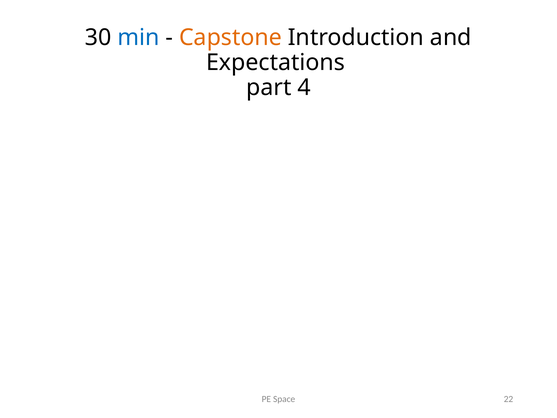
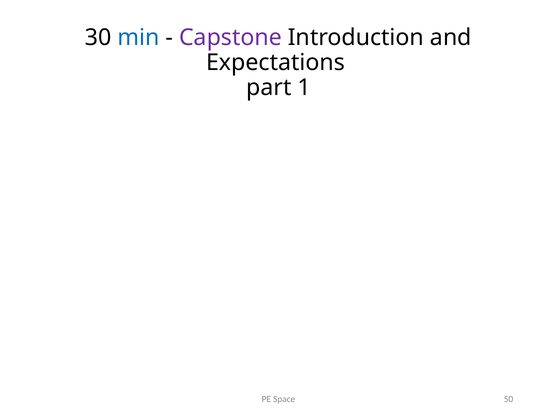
Capstone colour: orange -> purple (230, 37)
4: 4 -> 1 (304, 88)
22: 22 -> 50 (508, 399)
